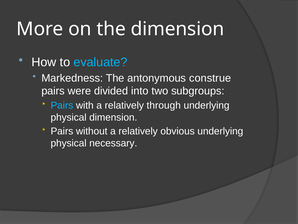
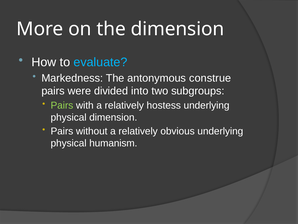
Pairs colour: light blue -> light green (62, 105)
through: through -> hostess (164, 105)
necessary: necessary -> humanism (113, 143)
